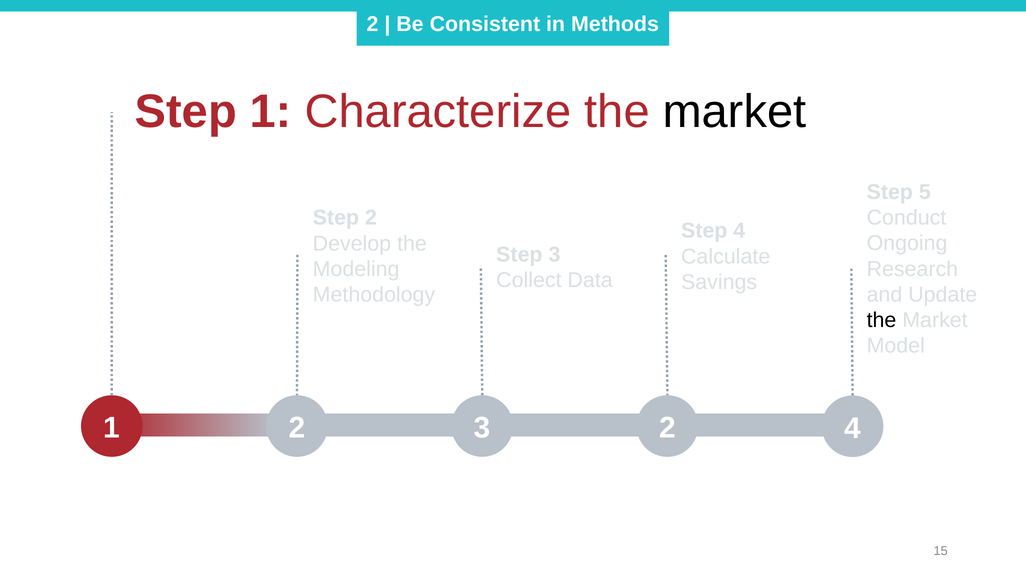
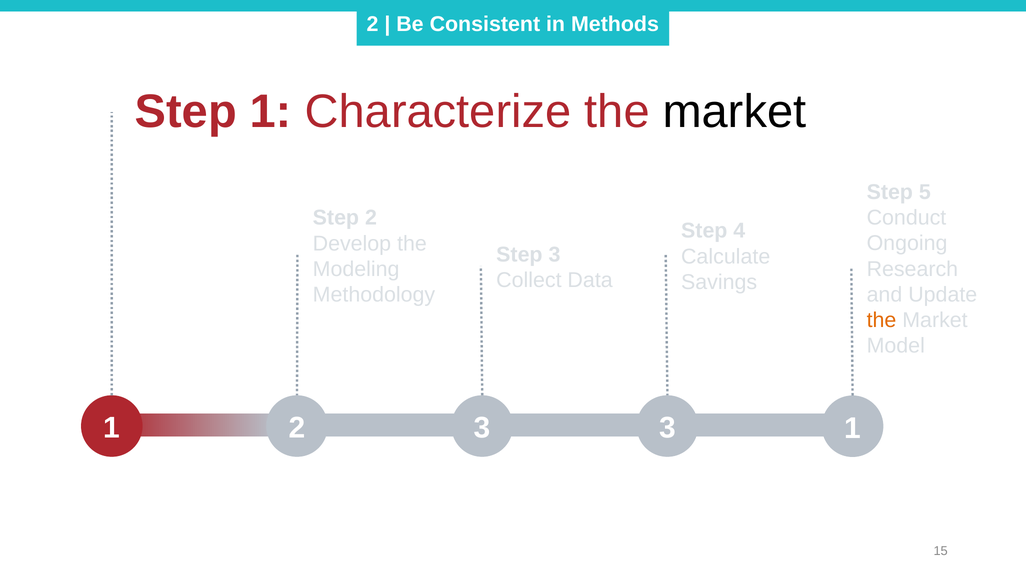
the colour: black -> orange (882, 320)
3 2: 2 -> 3 (667, 428)
1 4: 4 -> 1 (853, 428)
